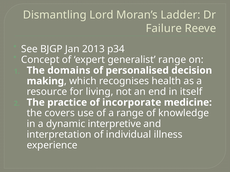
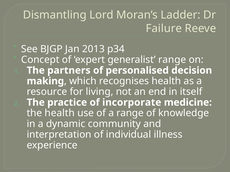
domains: domains -> partners (69, 71)
the covers: covers -> health (60, 113)
interpretive: interpretive -> community (114, 124)
